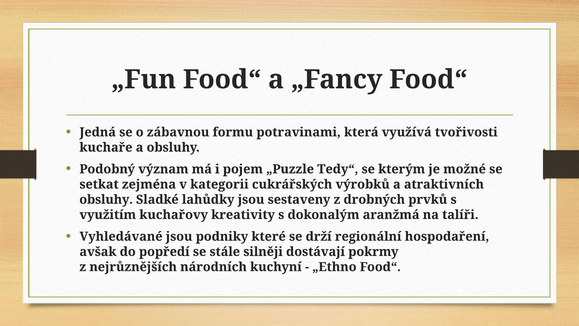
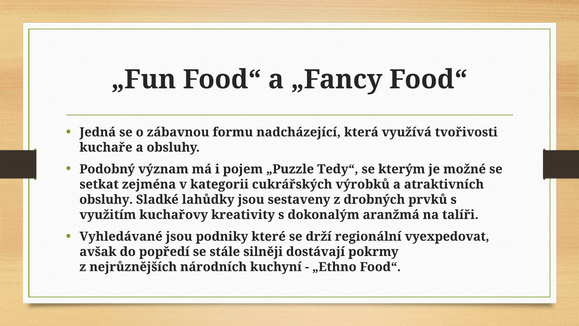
potravinami: potravinami -> nadcházející (299, 132)
hospodaření: hospodaření -> vyexpedovat (447, 236)
